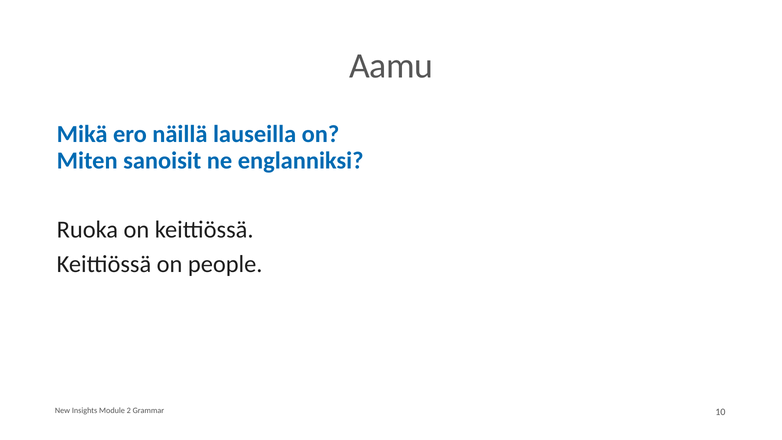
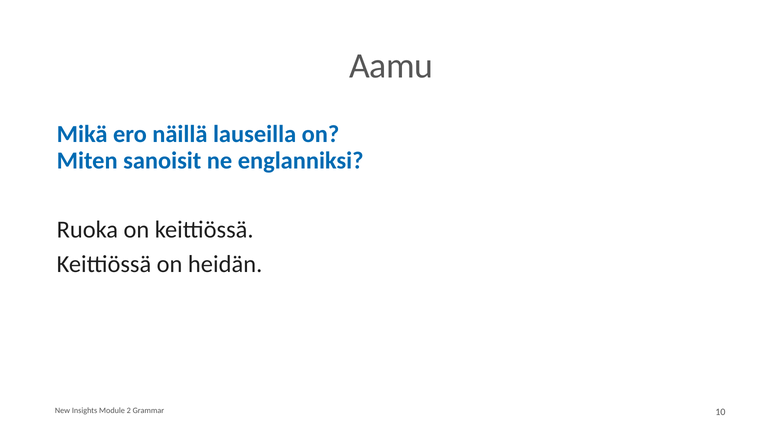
people: people -> heidän (225, 264)
